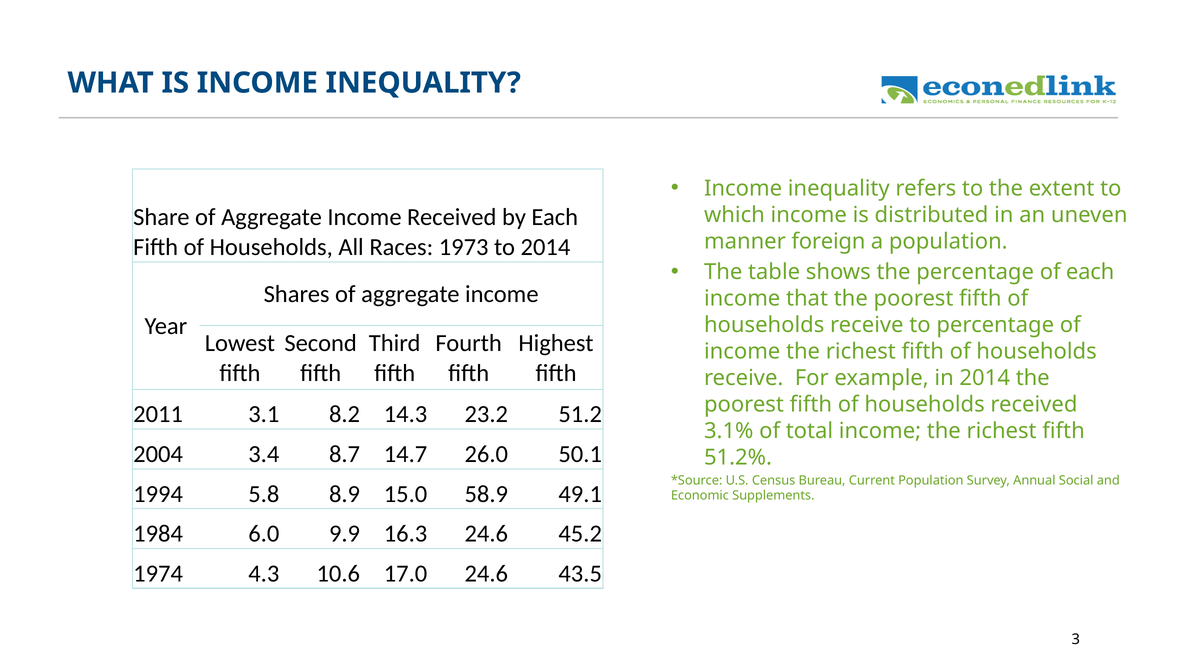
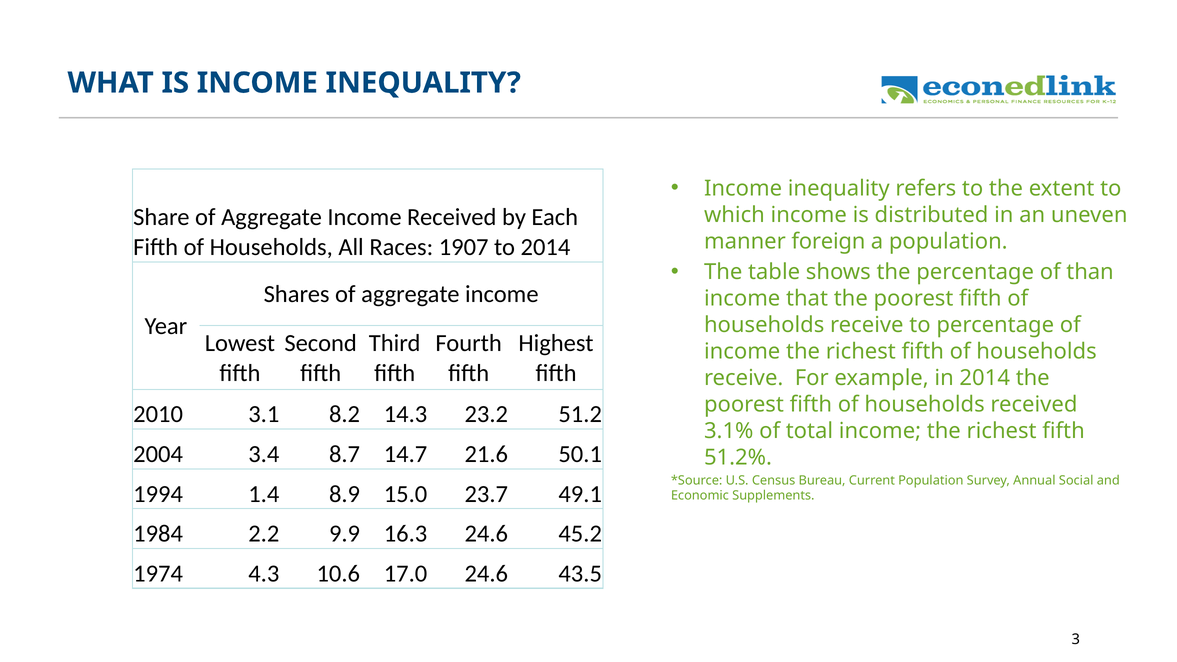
1973: 1973 -> 1907 (464, 247)
of each: each -> than (1090, 272)
2011: 2011 -> 2010 (158, 415)
26.0: 26.0 -> 21.6 (486, 454)
5.8: 5.8 -> 1.4 (264, 494)
58.9: 58.9 -> 23.7 (486, 494)
6.0: 6.0 -> 2.2 (264, 534)
